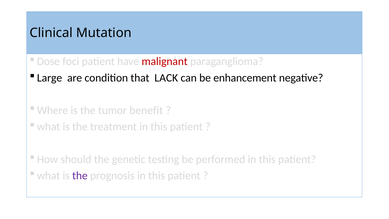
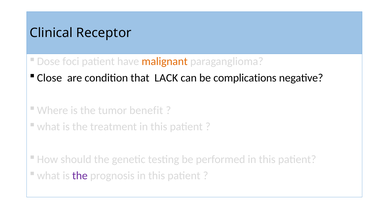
Mutation: Mutation -> Receptor (104, 33)
malignant colour: red -> orange (165, 61)
Large: Large -> Close (49, 78)
enhancement: enhancement -> complications (245, 78)
